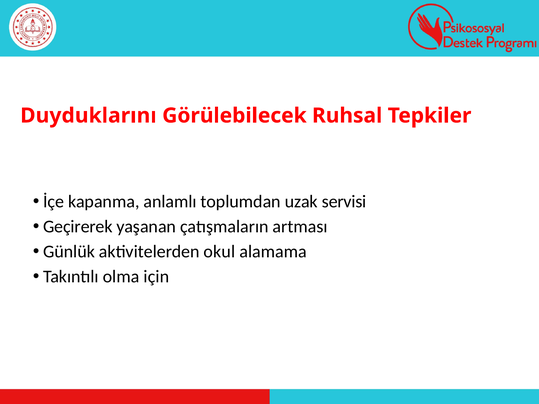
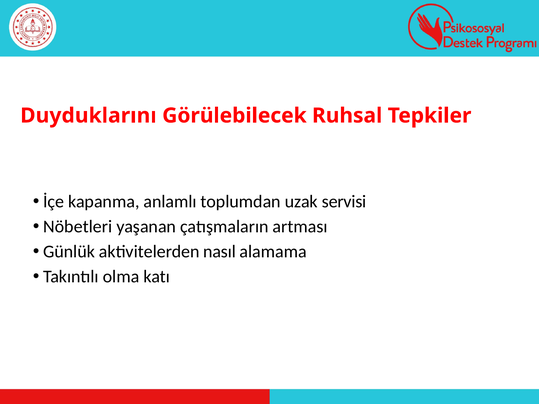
Geçirerek: Geçirerek -> Nöbetleri (78, 227)
okul: okul -> nasıl (220, 252)
için: için -> katı (157, 277)
